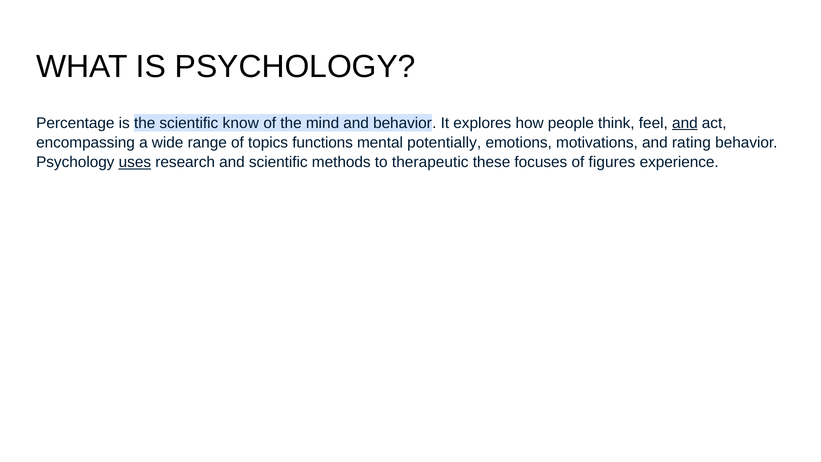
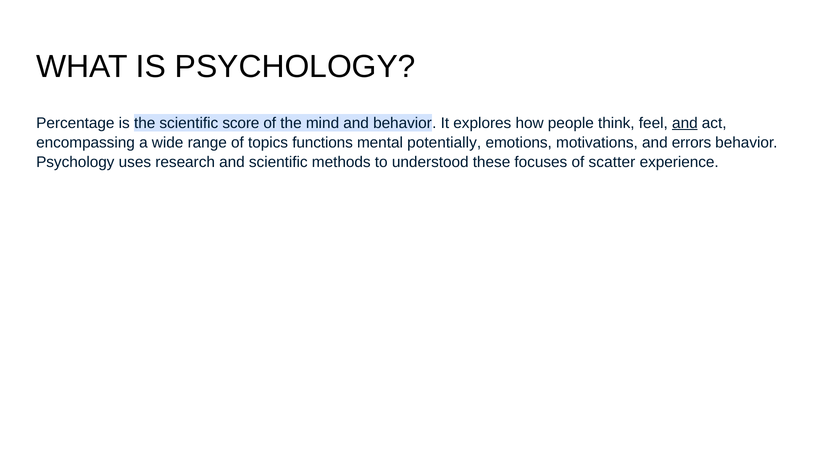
know: know -> score (241, 123)
rating: rating -> errors (692, 143)
uses underline: present -> none (135, 162)
therapeutic: therapeutic -> understood (430, 162)
figures: figures -> scatter (612, 162)
